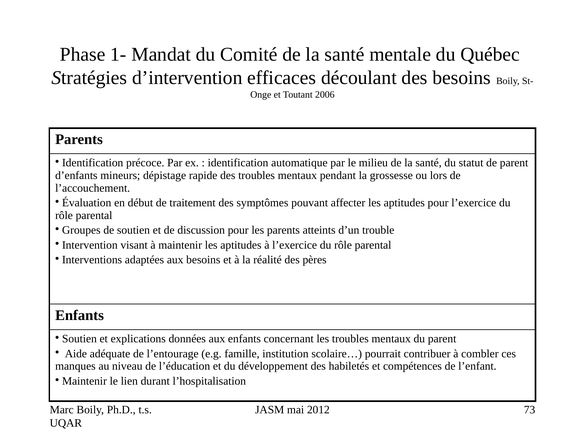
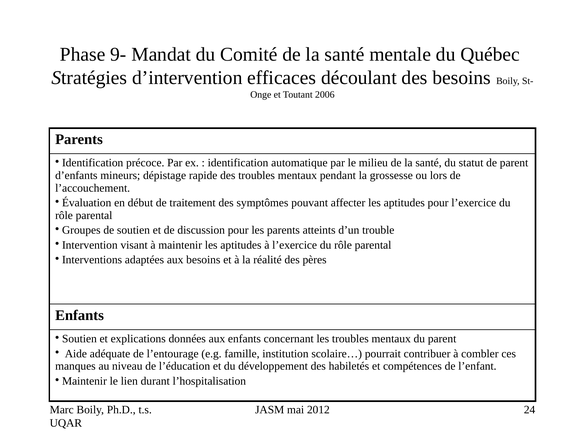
1-: 1- -> 9- (118, 55)
73: 73 -> 24 (530, 410)
